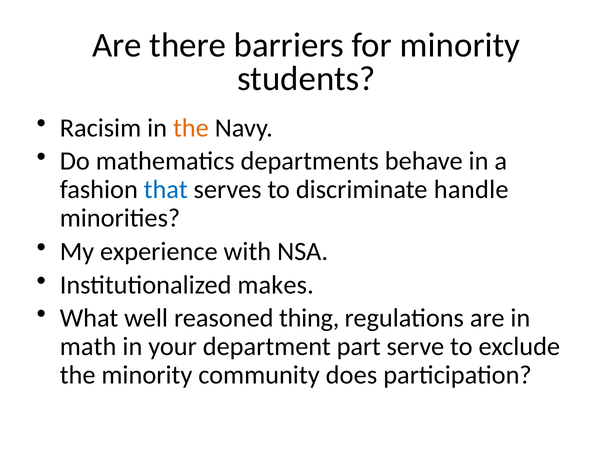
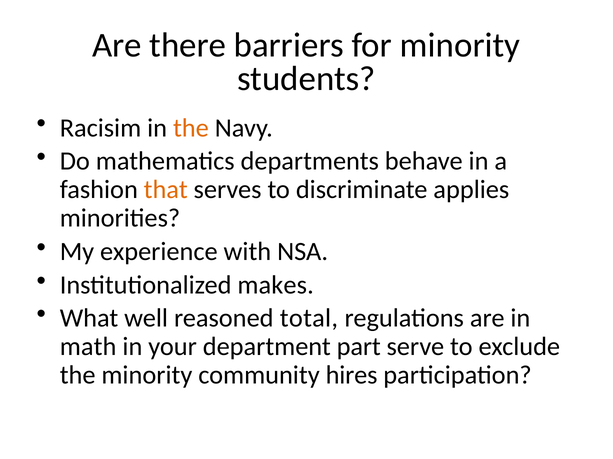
that colour: blue -> orange (166, 190)
handle: handle -> applies (471, 190)
thing: thing -> total (309, 319)
does: does -> hires (352, 376)
